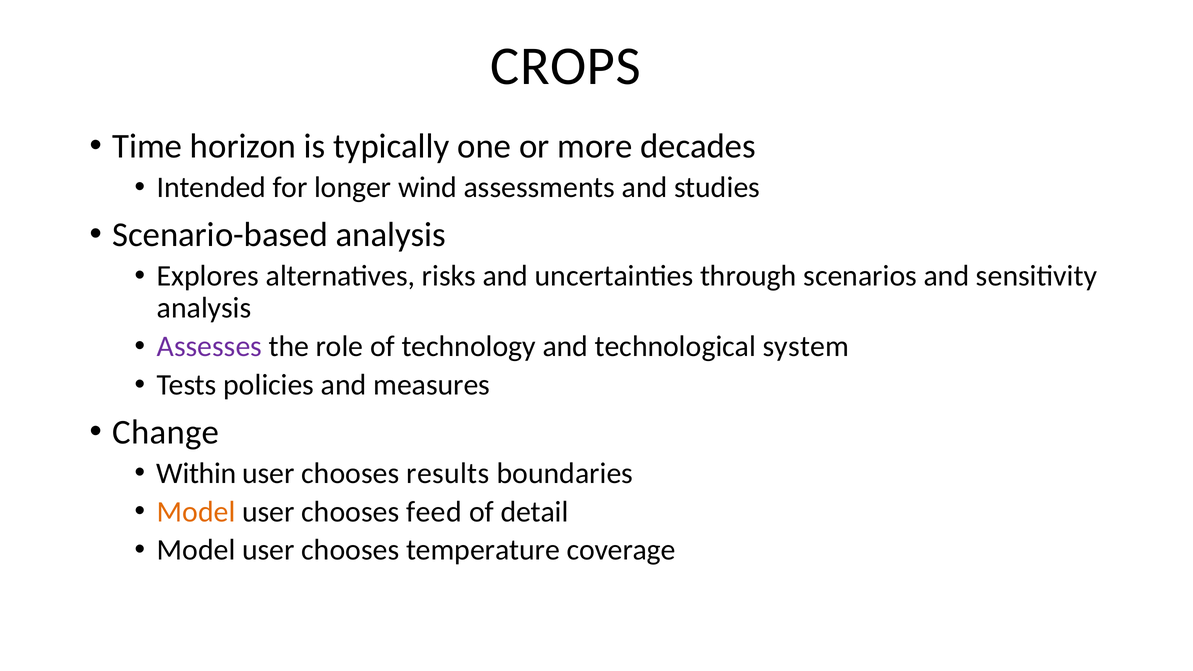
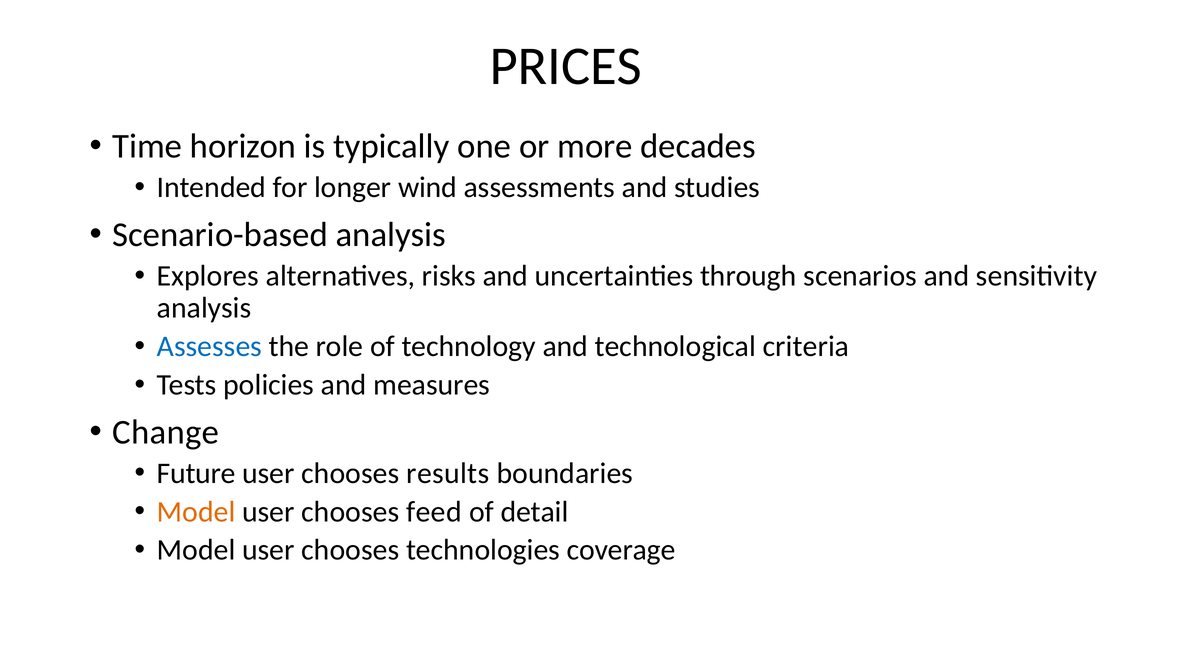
CROPS: CROPS -> PRICES (566, 66)
Assesses colour: purple -> blue (209, 347)
system: system -> criteria (806, 347)
Within: Within -> Future (196, 473)
temperature: temperature -> technologies (483, 550)
